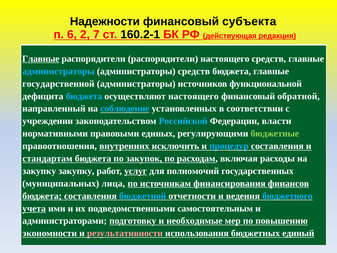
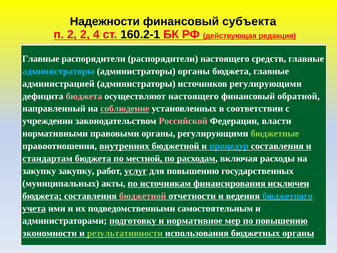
п 6: 6 -> 2 (72, 35)
7: 7 -> 4 (96, 35)
Главные underline: present -> none (41, 59)
администраторы средств: средств -> органы (194, 71)
государственной: государственной -> администрацией (58, 84)
источников функциональной: функциональной -> регулирующими (266, 84)
бюджета colour: light blue -> pink (84, 96)
соблюдение colour: light blue -> pink (125, 109)
Российской colour: light blue -> pink (183, 121)
правовыми единых: единых -> органы (158, 133)
внутренних исключить: исключить -> бюджетной (175, 146)
закупок: закупок -> местной (144, 158)
для полномочий: полномочий -> повышению (193, 171)
лица: лица -> акты (113, 183)
финансов: финансов -> исключен (288, 183)
бюджетной colour: light blue -> pink (143, 196)
необходимые: необходимые -> нормативное (194, 221)
результативности colour: pink -> light green (125, 233)
бюджетных единый: единый -> органы (298, 233)
